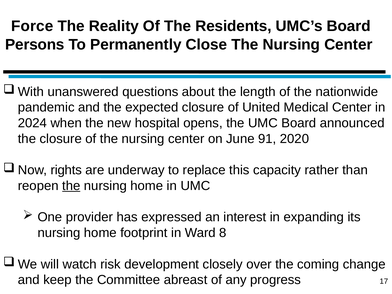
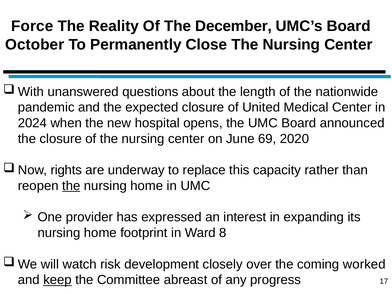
Residents: Residents -> December (234, 26)
Persons: Persons -> October (35, 45)
91: 91 -> 69 (267, 139)
change: change -> worked (364, 264)
keep underline: none -> present (57, 280)
